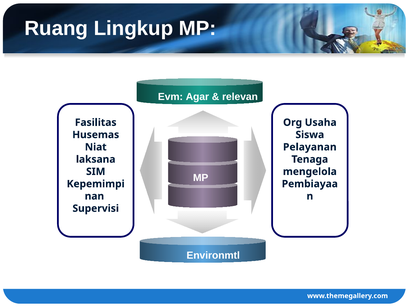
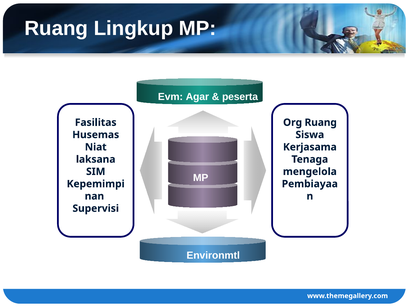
relevan: relevan -> peserta (240, 97)
Org Usaha: Usaha -> Ruang (321, 122)
Pelayanan: Pelayanan -> Kerjasama (310, 147)
